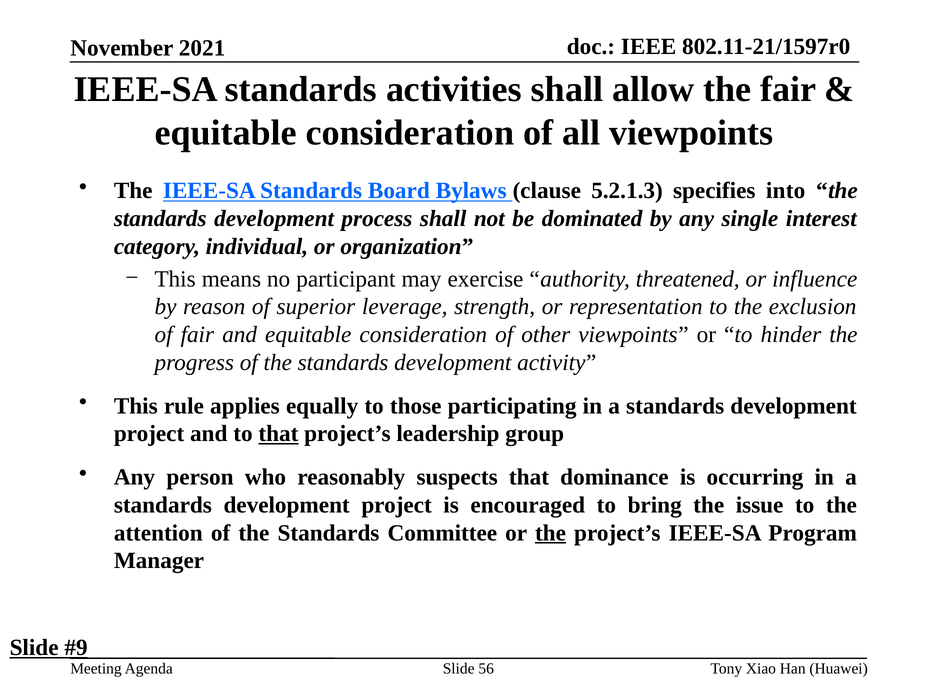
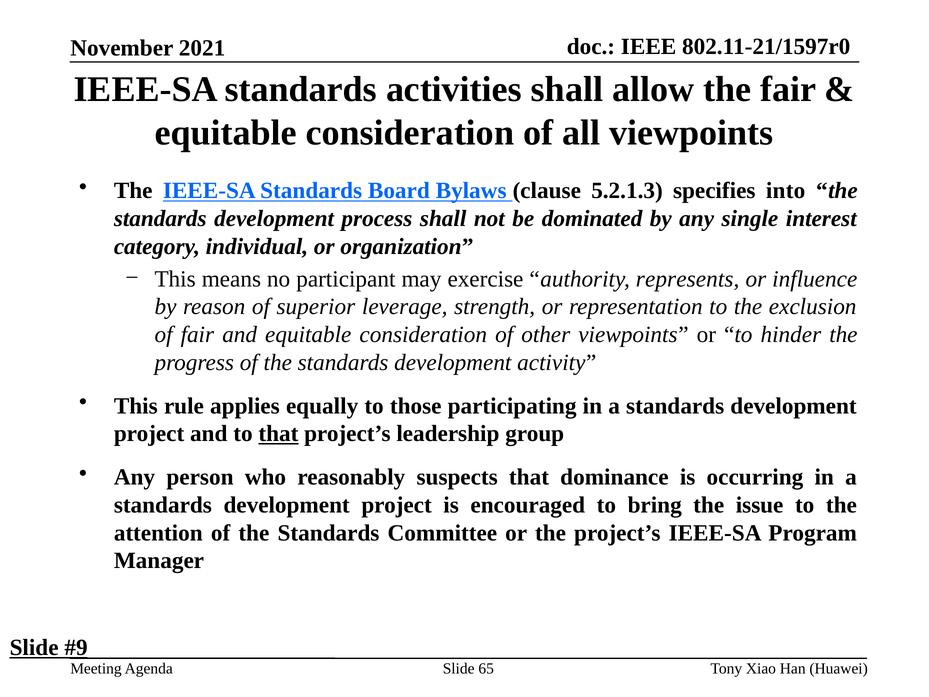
threatened: threatened -> represents (688, 279)
the underline: present -> none (550, 533)
56: 56 -> 65 (486, 668)
